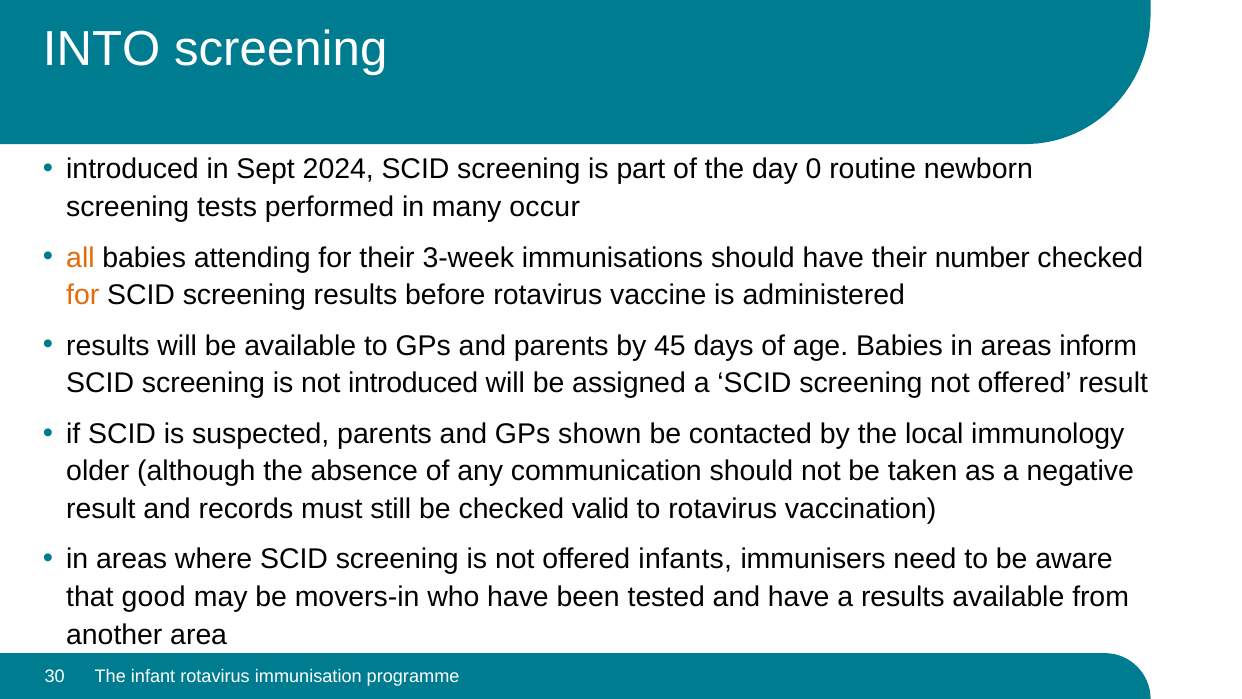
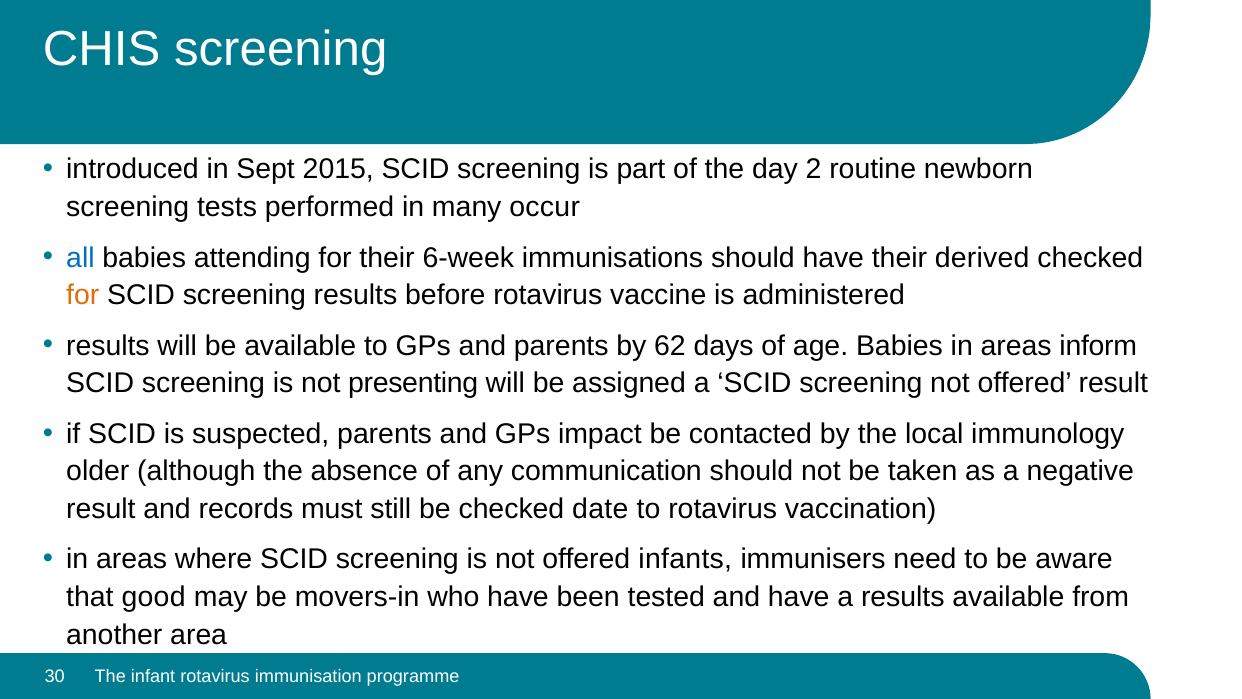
INTO: INTO -> CHIS (102, 49)
2024: 2024 -> 2015 (338, 169)
0: 0 -> 2 (813, 169)
all colour: orange -> blue (80, 258)
3-week: 3-week -> 6-week (468, 258)
number: number -> derived (982, 258)
45: 45 -> 62 (670, 346)
not introduced: introduced -> presenting (413, 383)
shown: shown -> impact (600, 434)
valid: valid -> date (600, 509)
